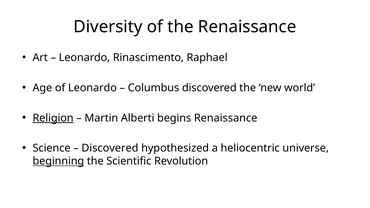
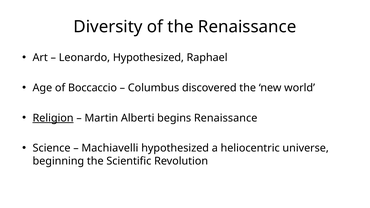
Leonardo Rinascimento: Rinascimento -> Hypothesized (148, 58)
of Leonardo: Leonardo -> Boccaccio (93, 88)
Discovered: Discovered -> Machiavelli (110, 148)
beginning underline: present -> none (58, 161)
